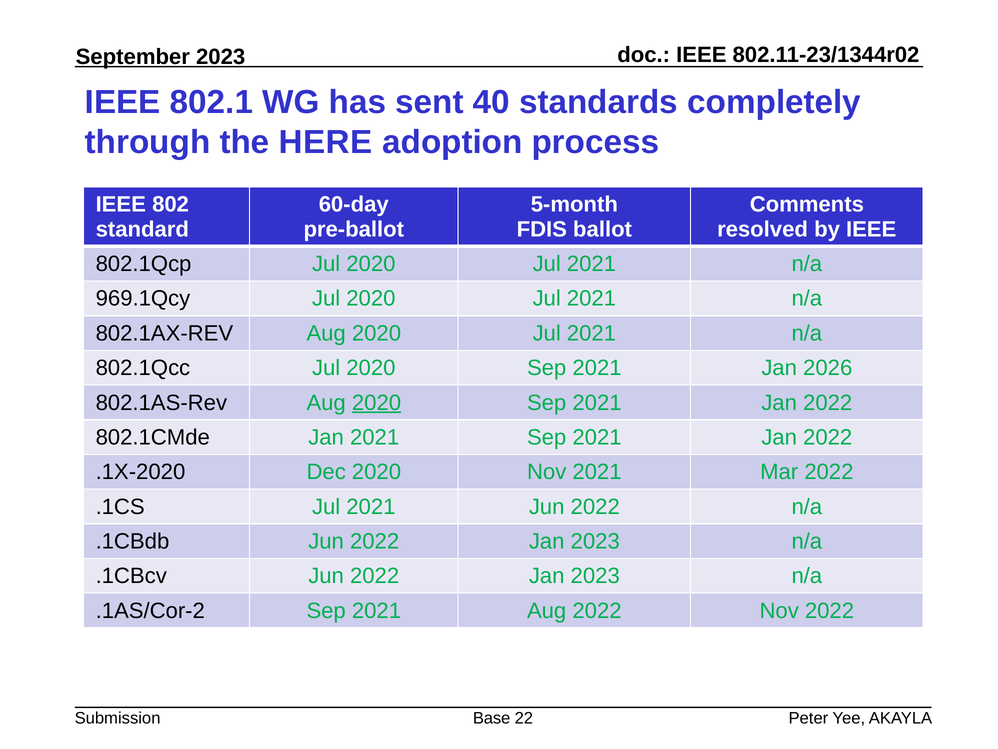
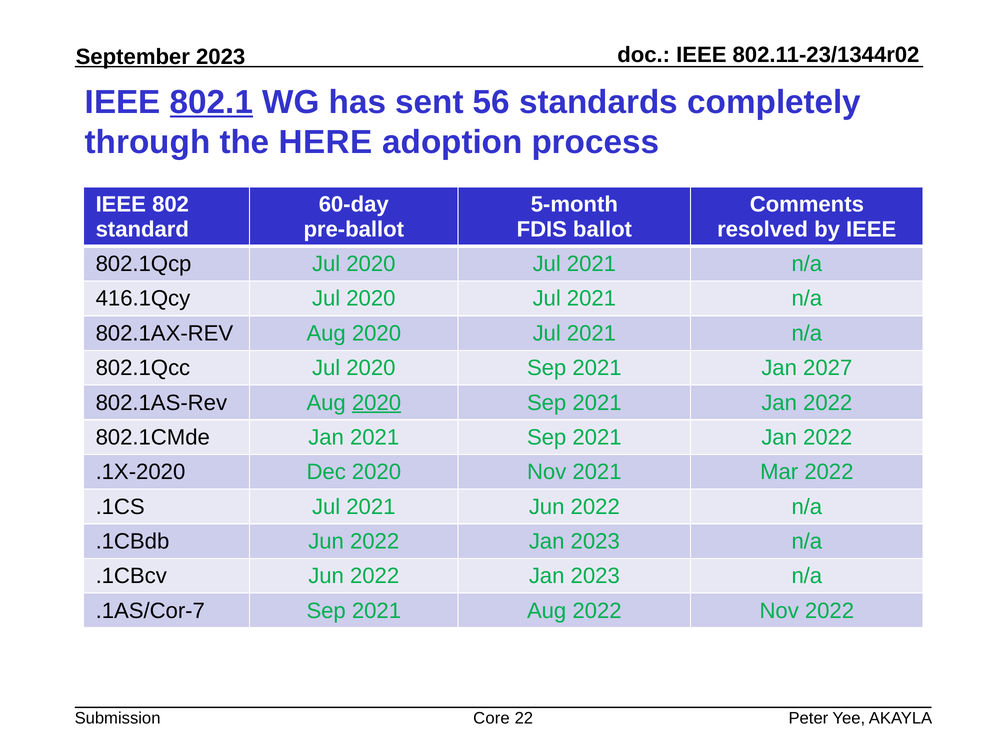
802.1 underline: none -> present (211, 102)
40: 40 -> 56 (491, 102)
969.1Qcy: 969.1Qcy -> 416.1Qcy (143, 298)
2026: 2026 -> 2027 (828, 368)
.1AS/Cor-2: .1AS/Cor-2 -> .1AS/Cor-7 (150, 610)
Base: Base -> Core (491, 718)
